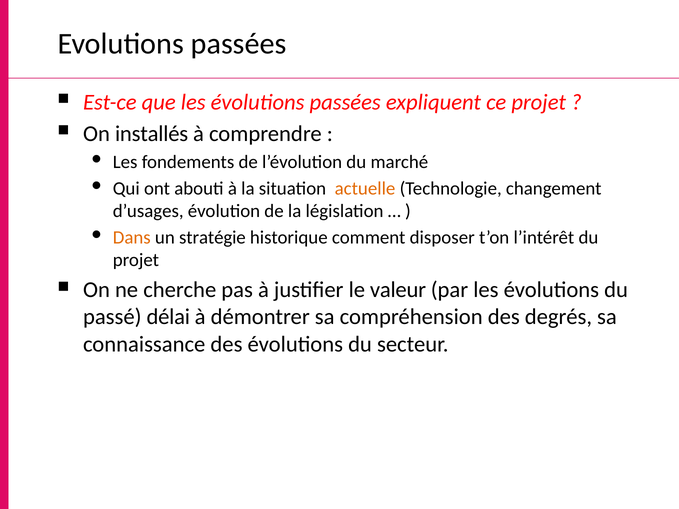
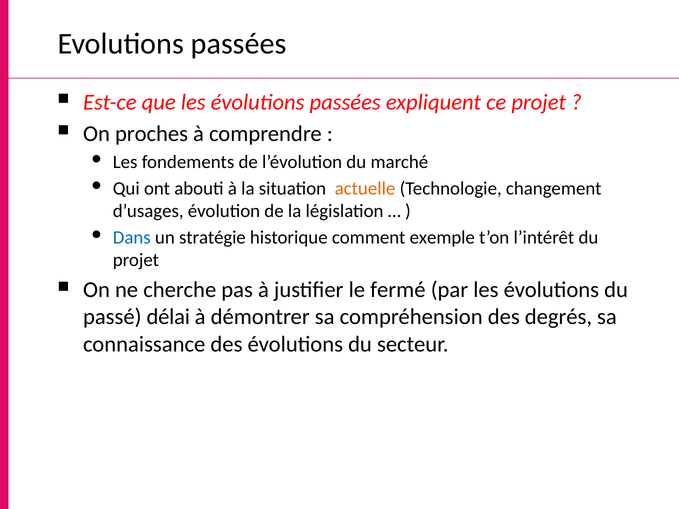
installés: installés -> proches (152, 134)
Dans colour: orange -> blue (132, 238)
disposer: disposer -> exemple (442, 238)
valeur: valeur -> fermé (398, 290)
